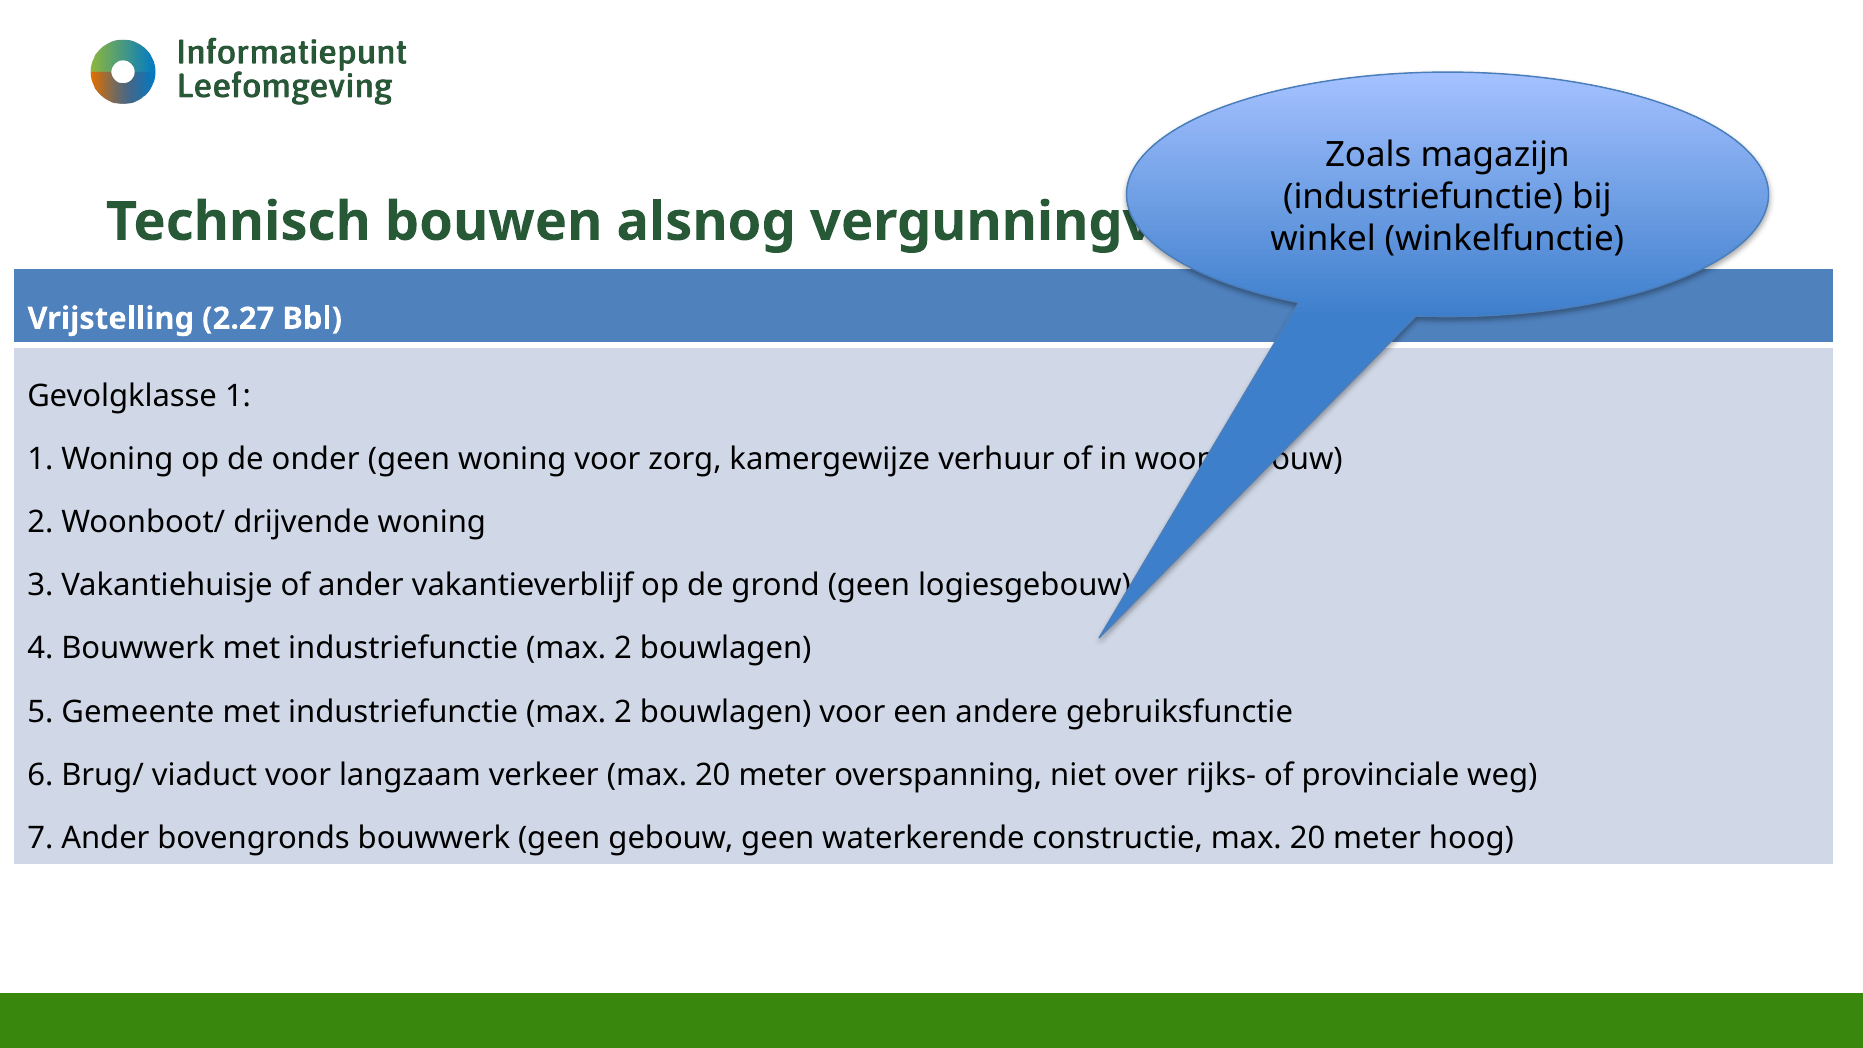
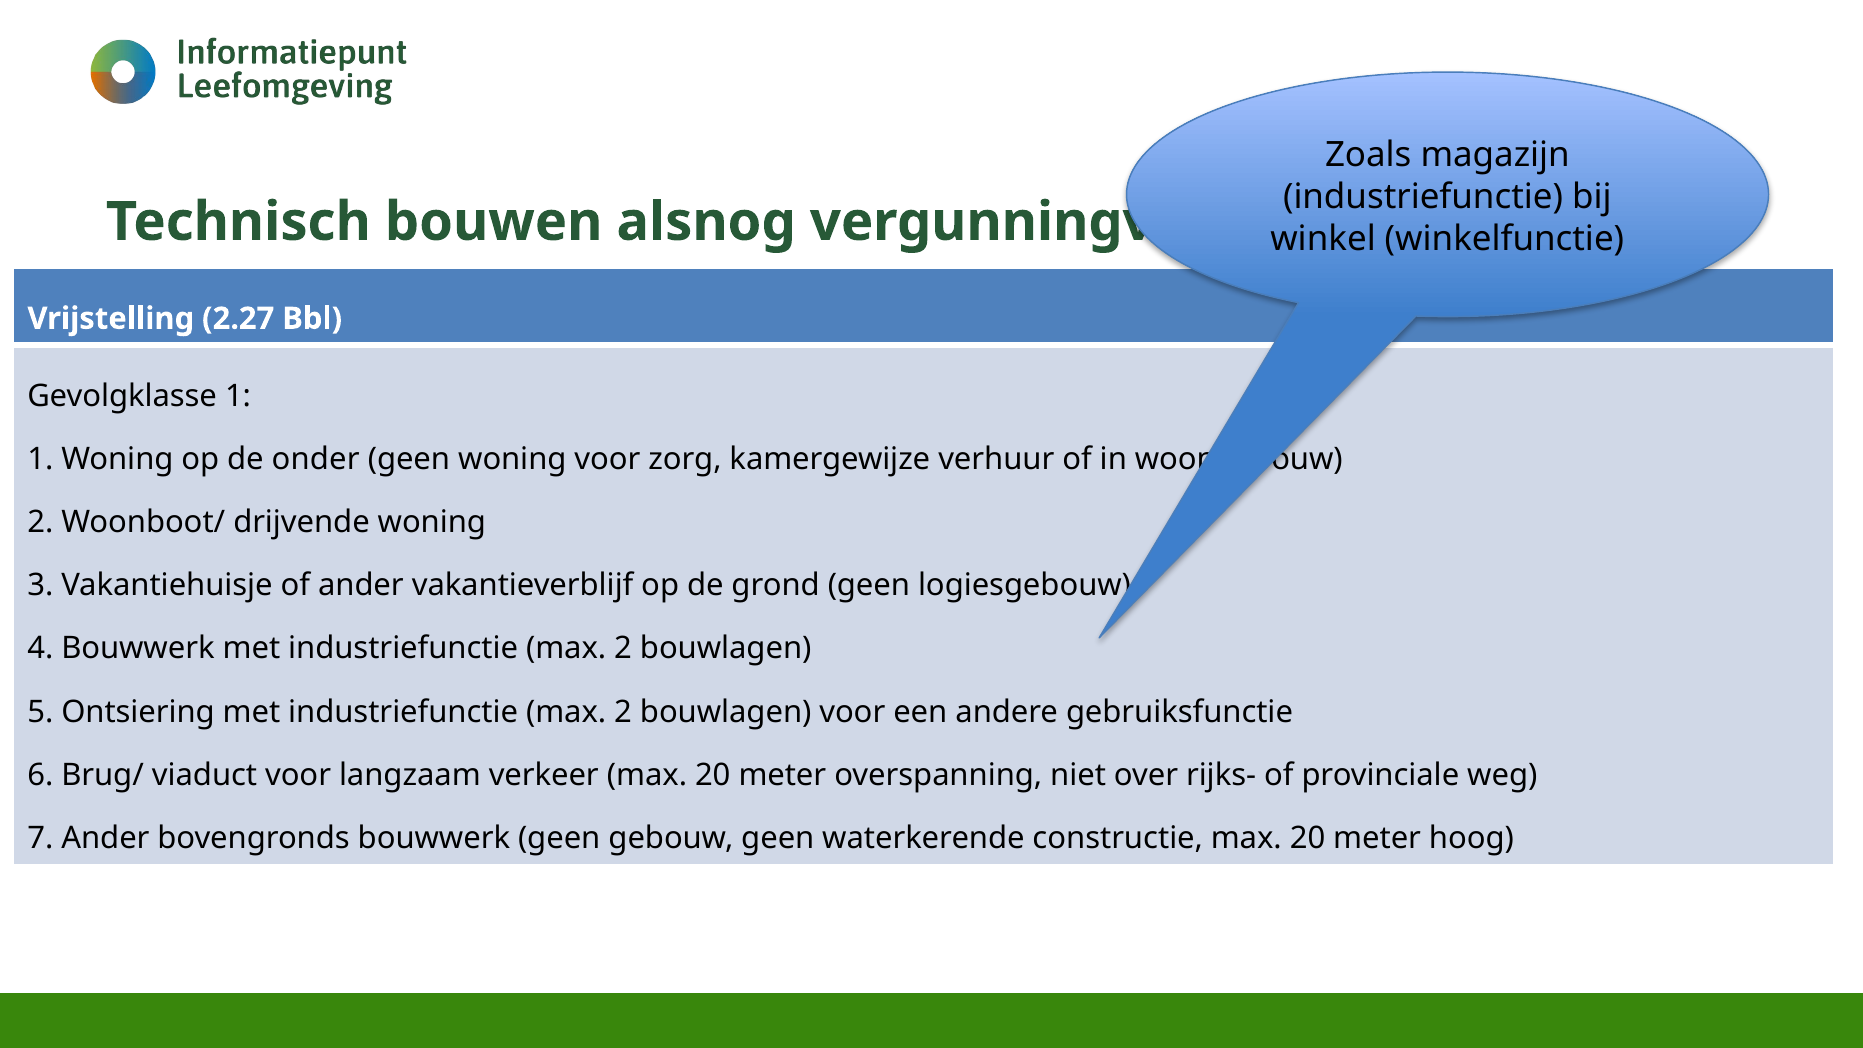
Gemeente: Gemeente -> Ontsiering (138, 712)
